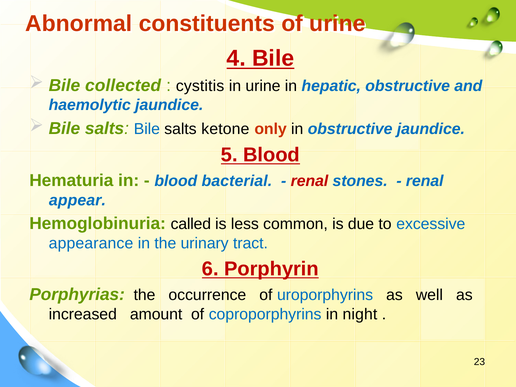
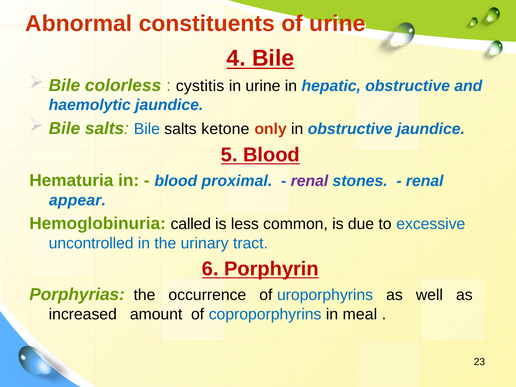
collected: collected -> colorless (123, 85)
bacterial: bacterial -> proximal (237, 181)
renal colour: red -> purple (309, 181)
appearance: appearance -> uncontrolled (91, 243)
night: night -> meal (360, 314)
